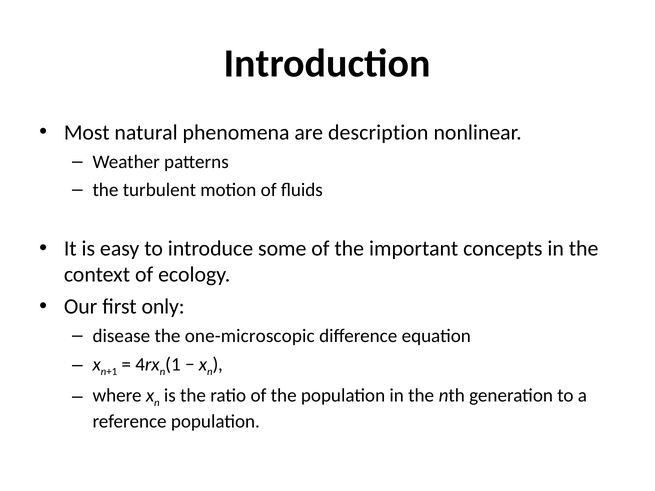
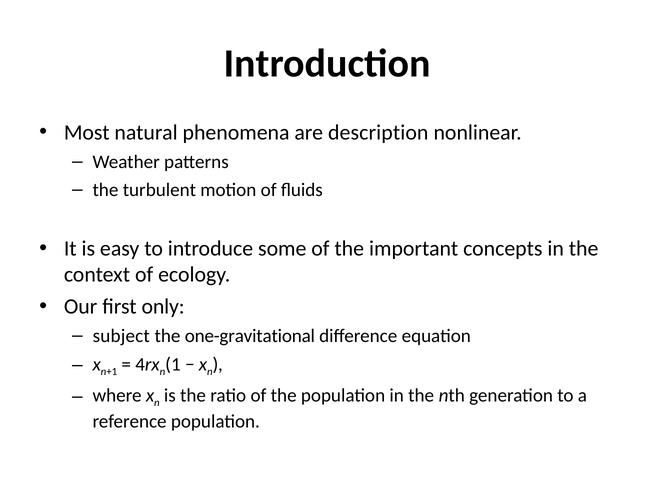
disease: disease -> subject (121, 336)
one-microscopic: one-microscopic -> one-gravitational (250, 336)
